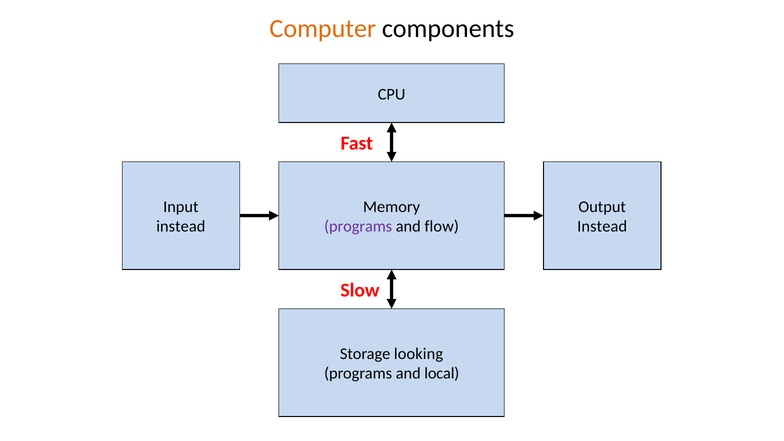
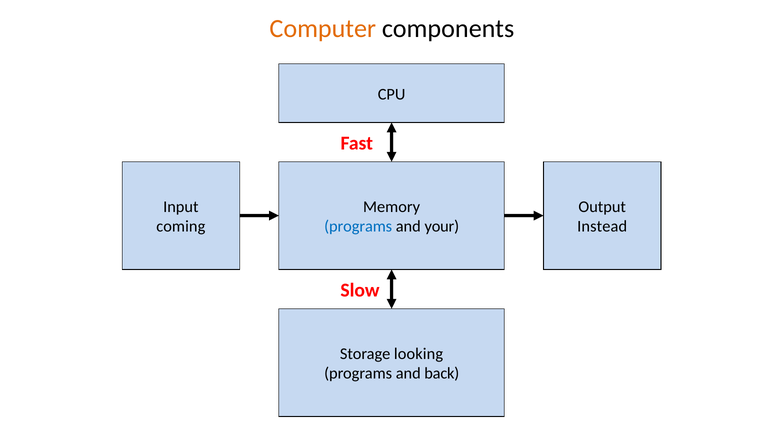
instead: instead -> coming (181, 227)
programs colour: purple -> blue (358, 227)
flow: flow -> your (442, 227)
local: local -> back (442, 374)
